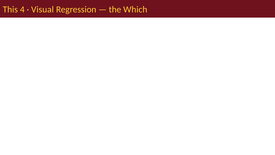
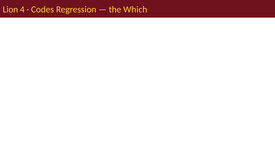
This: This -> Lion (10, 9)
Visual: Visual -> Codes (43, 9)
